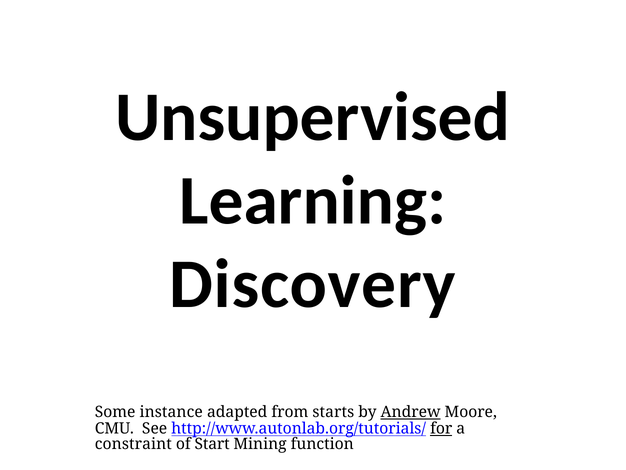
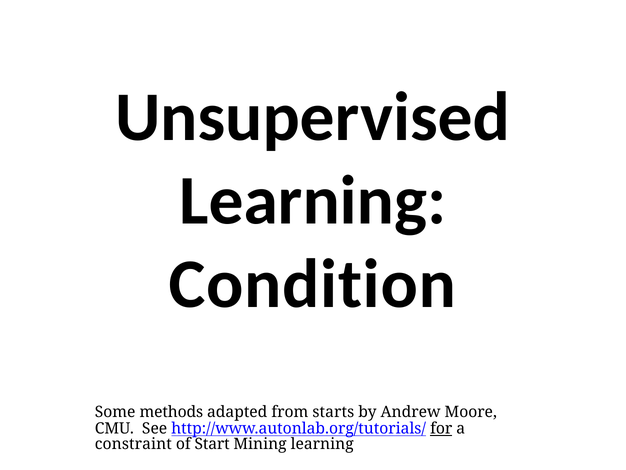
Discovery: Discovery -> Condition (312, 284)
instance: instance -> methods (171, 412)
Andrew underline: present -> none (411, 412)
Mining function: function -> learning (322, 444)
